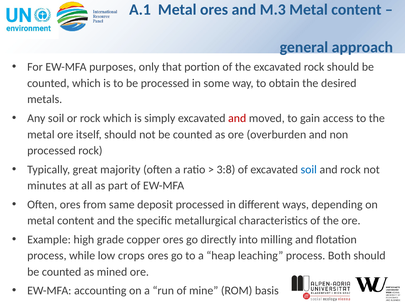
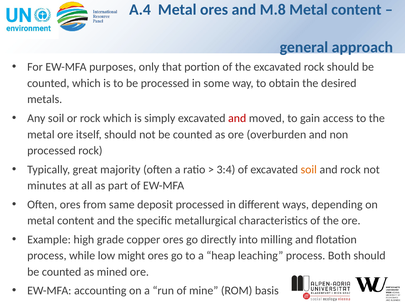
A.1: A.1 -> A.4 (140, 9)
M.3: M.3 -> M.8 (273, 9)
3:8: 3:8 -> 3:4 (226, 169)
soil colour: blue -> orange (309, 169)
crops: crops -> might (131, 255)
